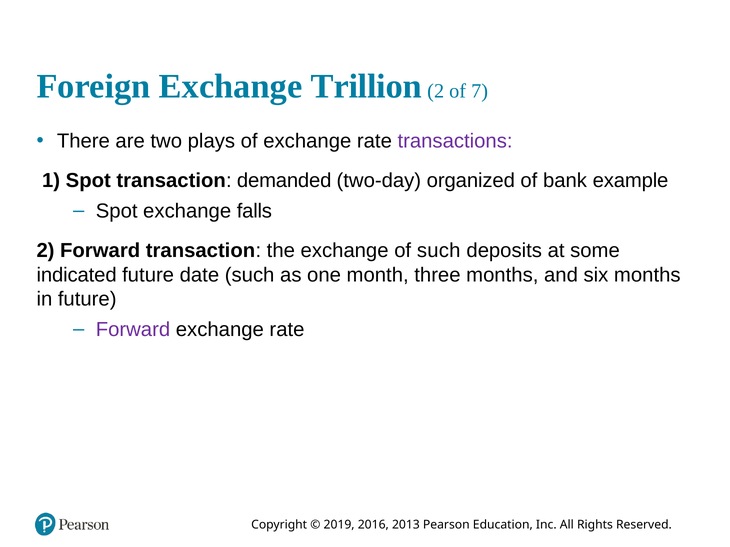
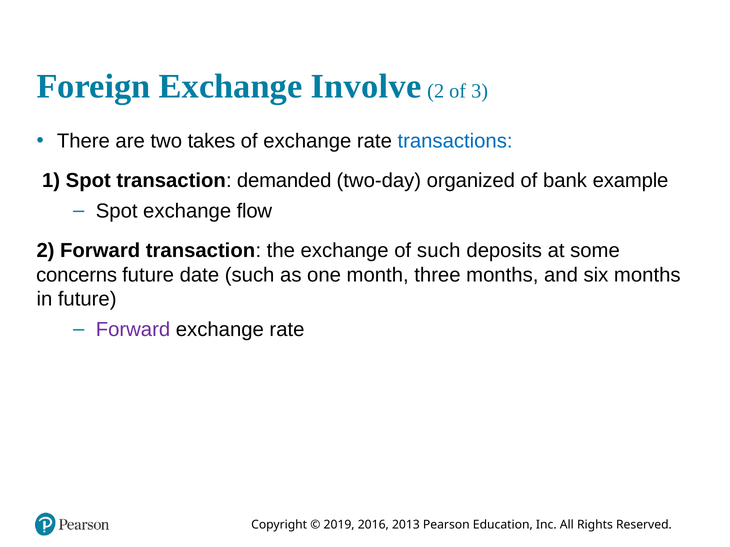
Trillion: Trillion -> Involve (366, 86)
7: 7 -> 3 (480, 91)
plays: plays -> takes (212, 141)
transactions colour: purple -> blue (455, 141)
falls: falls -> flow (254, 211)
indicated: indicated -> concerns (77, 275)
